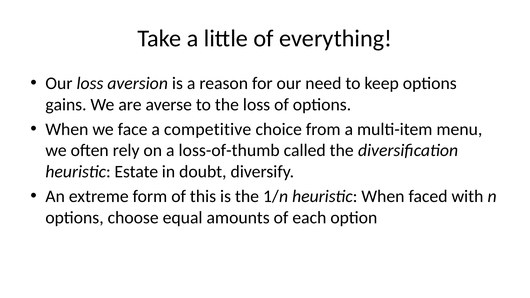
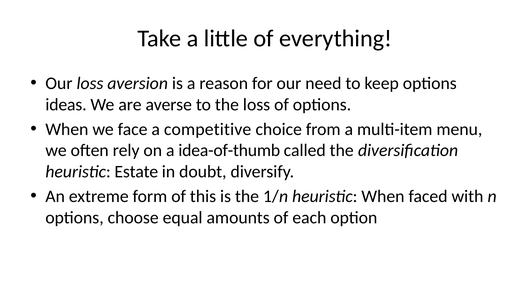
gains: gains -> ideas (66, 105)
loss-of-thumb: loss-of-thumb -> idea-of-thumb (229, 151)
